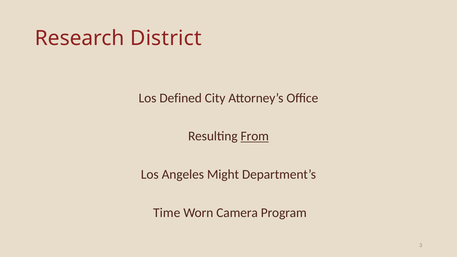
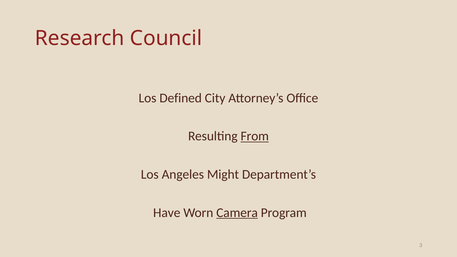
District: District -> Council (166, 38)
Time: Time -> Have (167, 213)
Camera underline: none -> present (237, 213)
